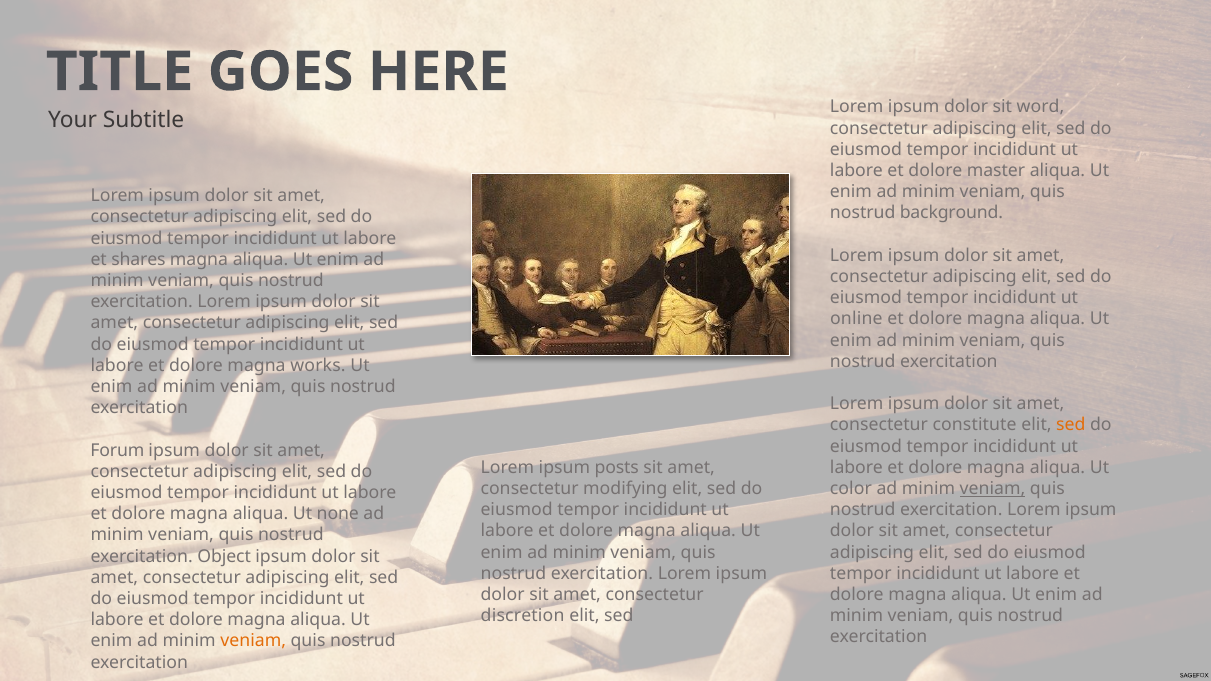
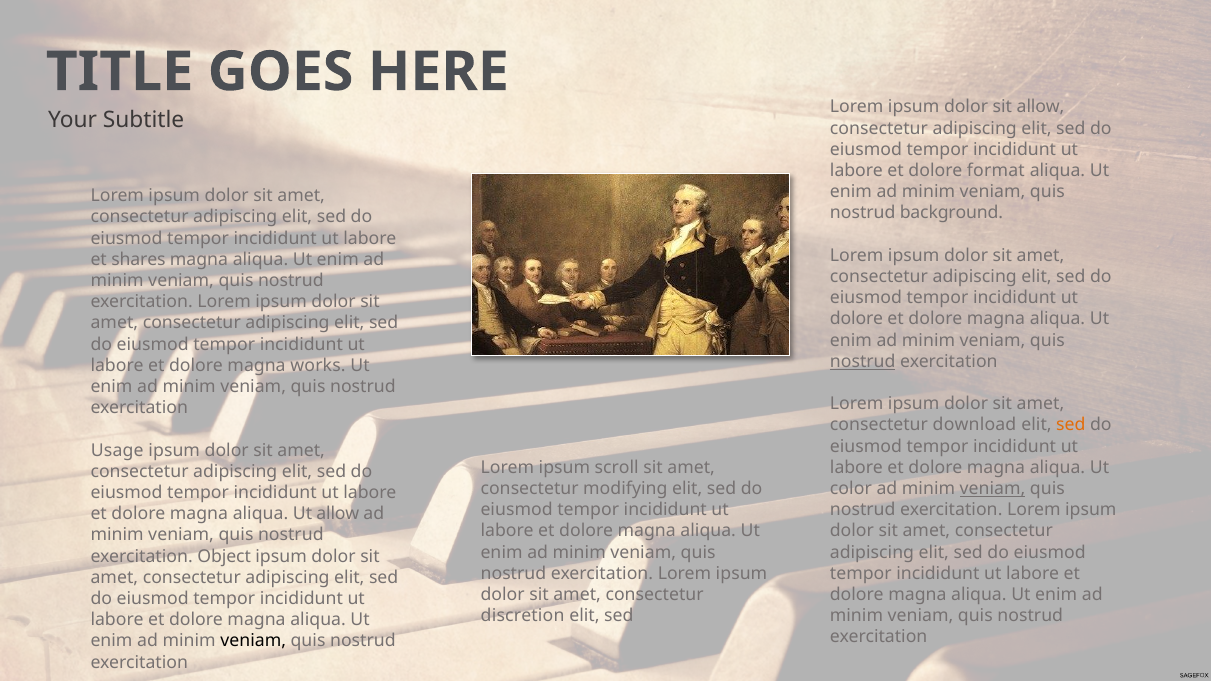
sit word: word -> allow (1041, 107)
master: master -> format (996, 171)
online: online -> dolore (857, 319)
nostrud underline: none -> present (863, 362)
constitute: constitute -> download (975, 425)
Forum: Forum -> Usage (117, 450)
posts: posts -> scroll (617, 468)
Ut none: none -> allow (338, 514)
veniam colour: orange -> black (253, 641)
